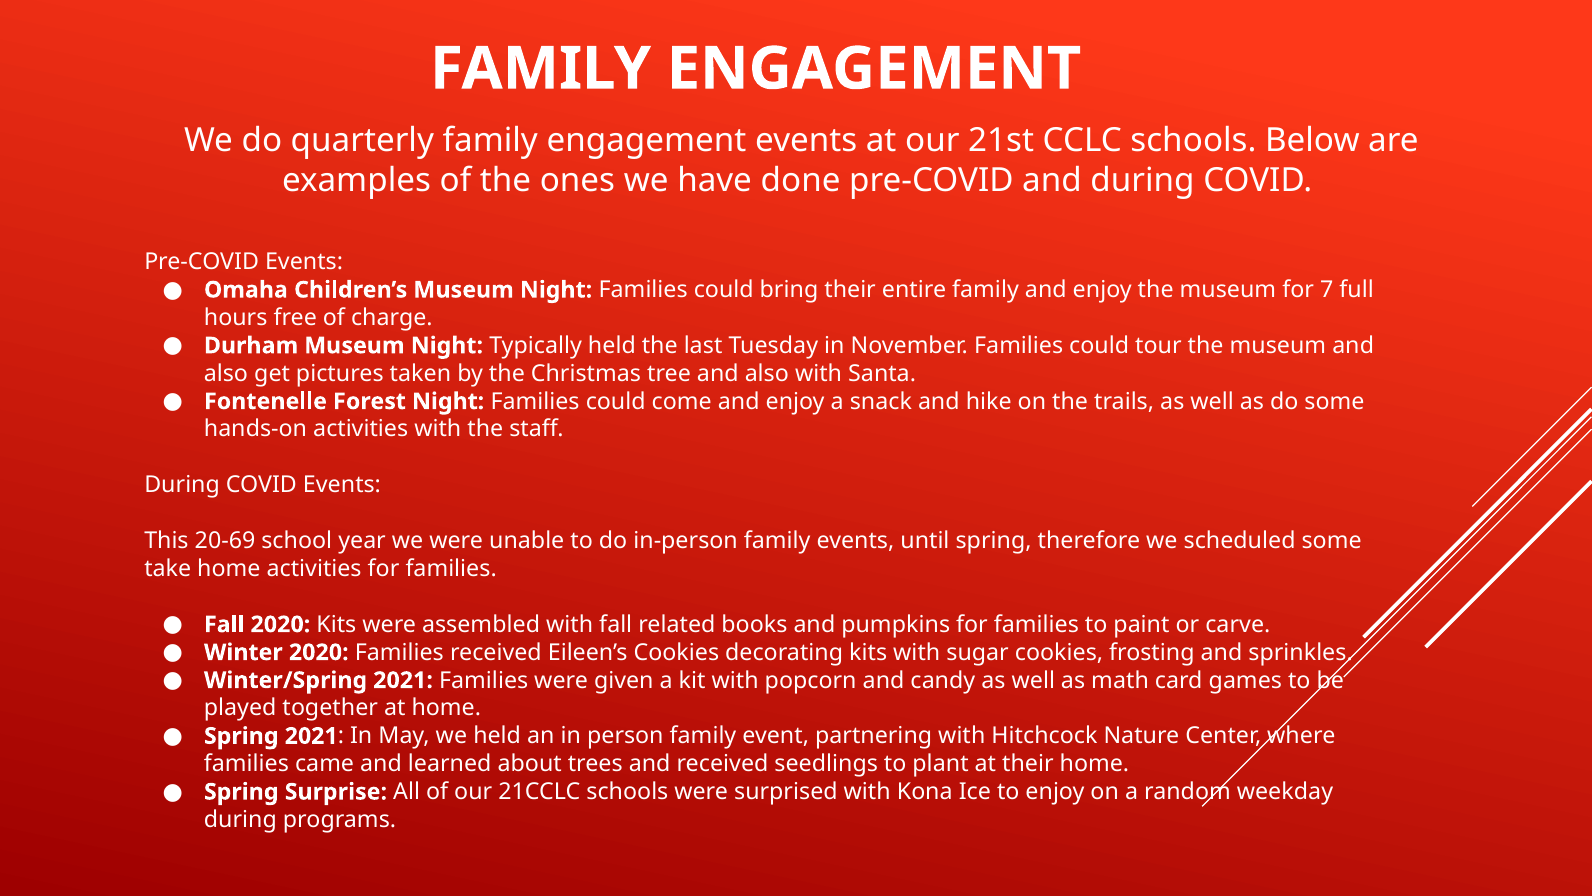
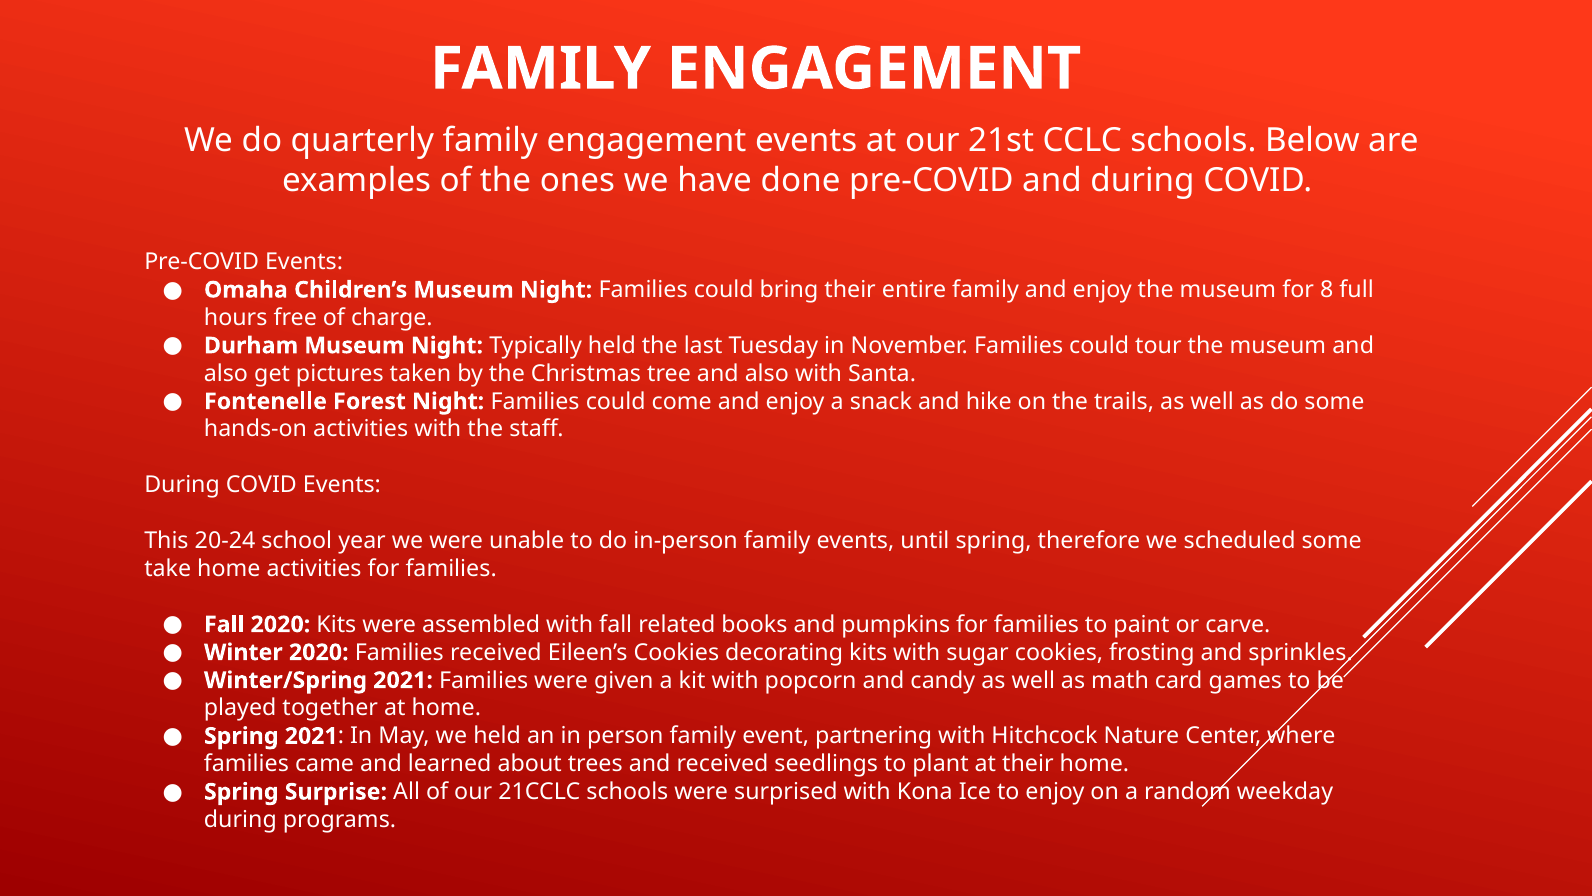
7: 7 -> 8 (1327, 290)
20-69: 20-69 -> 20-24 (225, 541)
